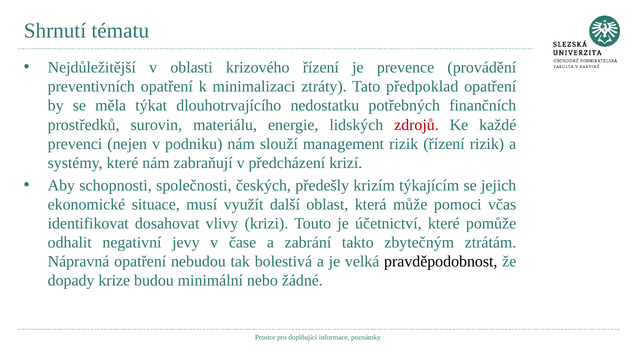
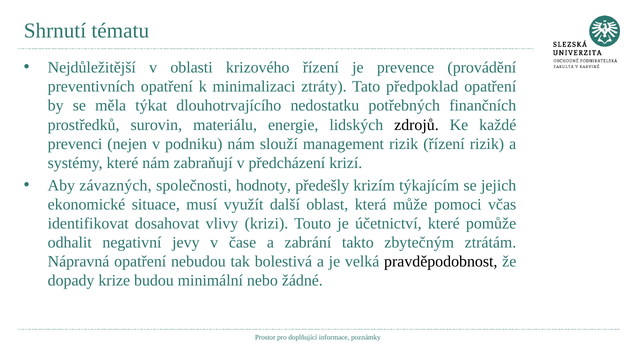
zdrojů colour: red -> black (416, 125)
schopnosti: schopnosti -> závazných (116, 185)
českých: českých -> hodnoty (264, 185)
